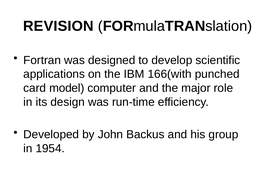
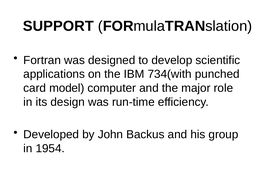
REVISION: REVISION -> SUPPORT (58, 26)
166(with: 166(with -> 734(with (170, 74)
